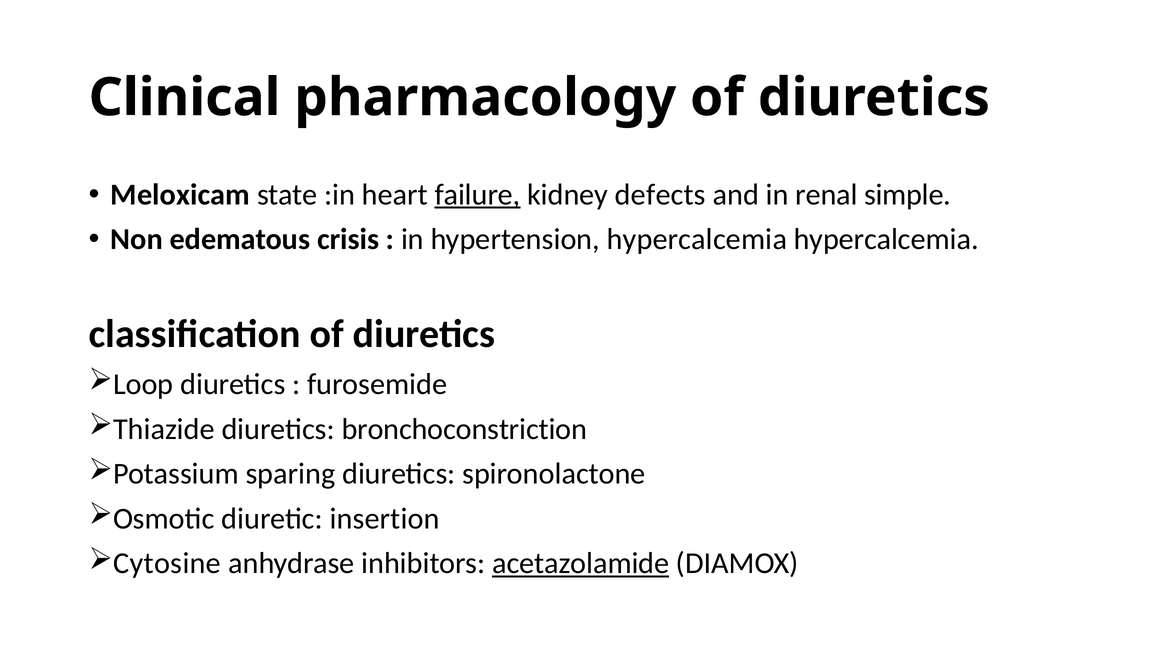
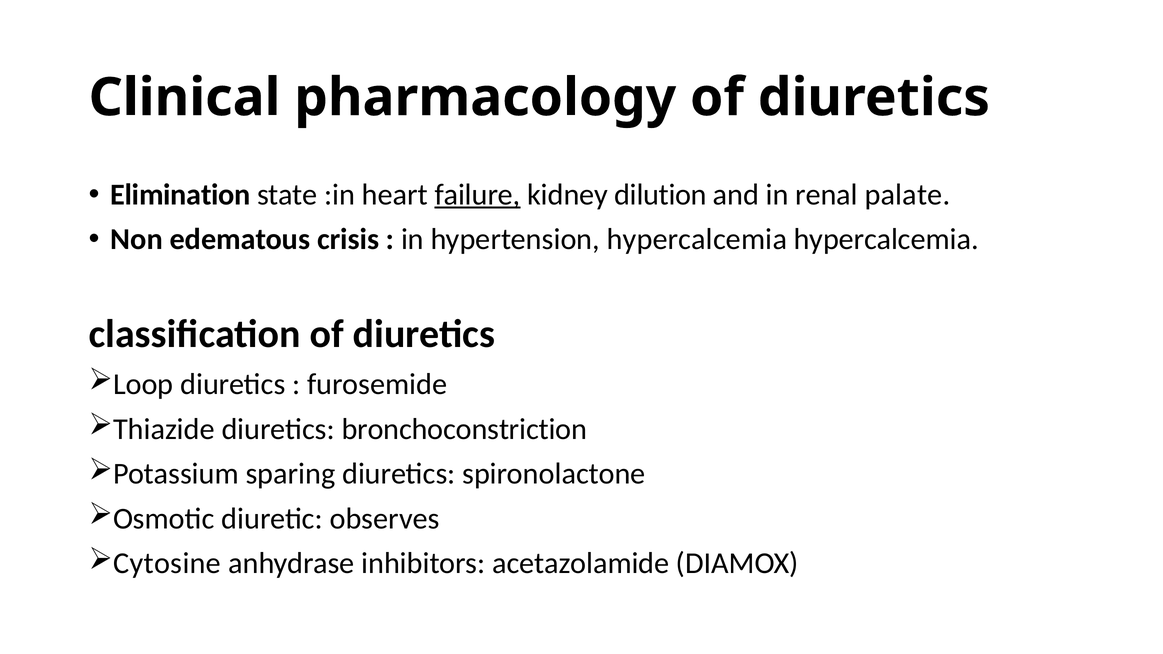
Meloxicam: Meloxicam -> Elimination (180, 195)
defects: defects -> dilution (661, 195)
simple: simple -> palate (907, 195)
insertion: insertion -> observes (385, 519)
acetazolamide underline: present -> none (581, 564)
